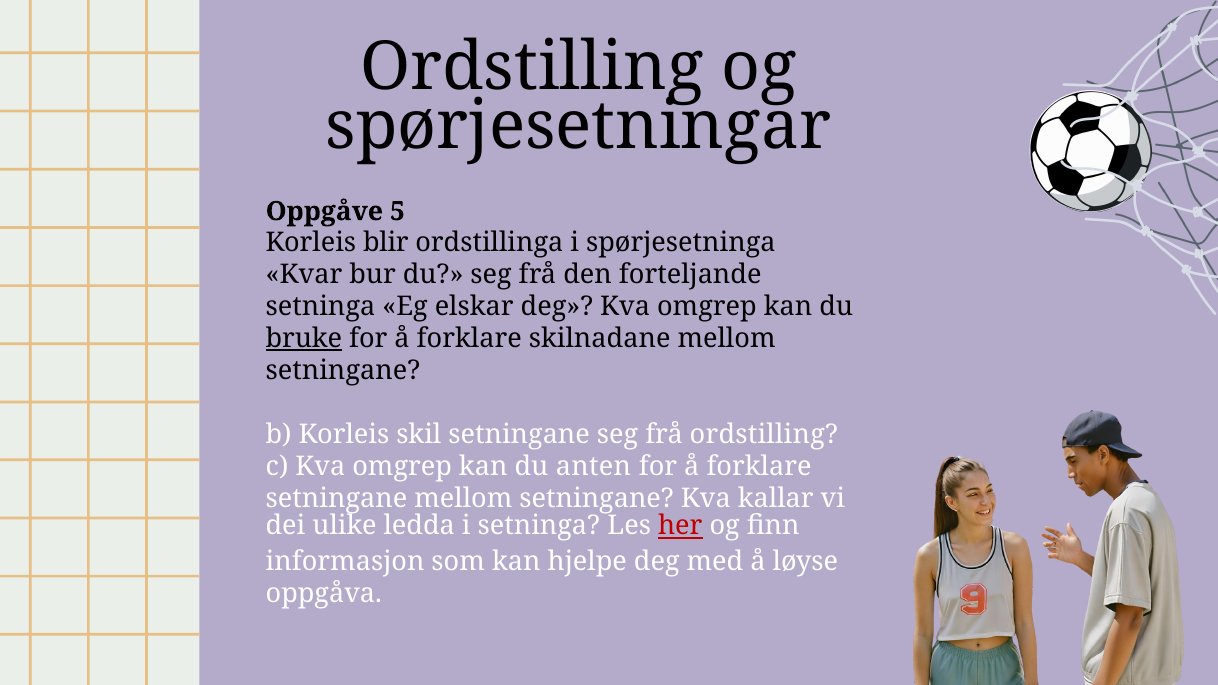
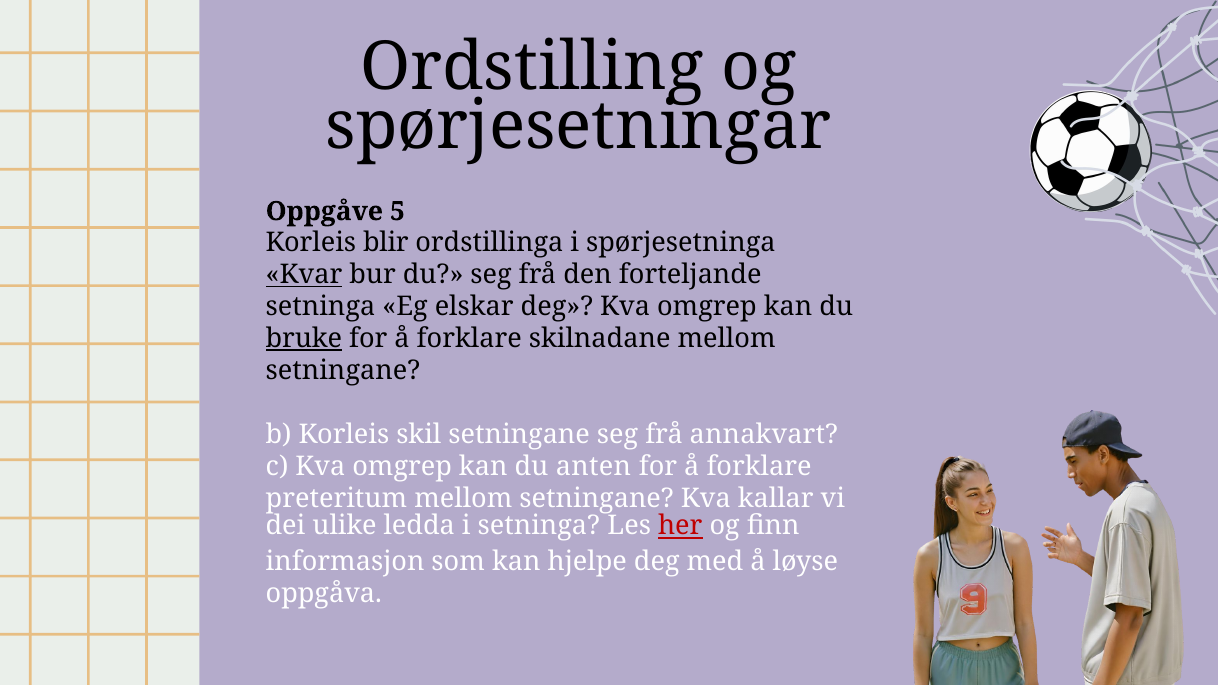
Kvar underline: none -> present (304, 275)
frå ordstilling: ordstilling -> annakvart (764, 434)
setningane: setningane -> preteritum (336, 498)
